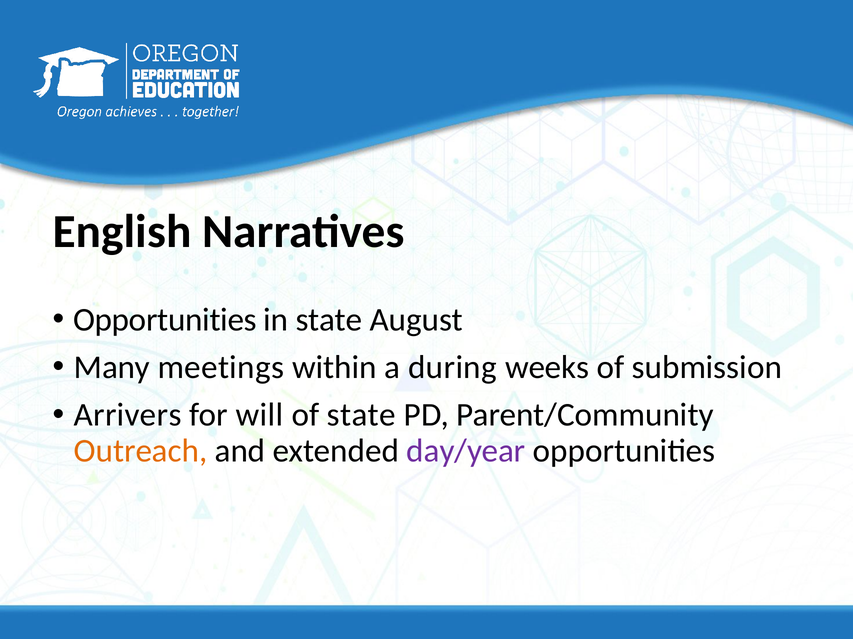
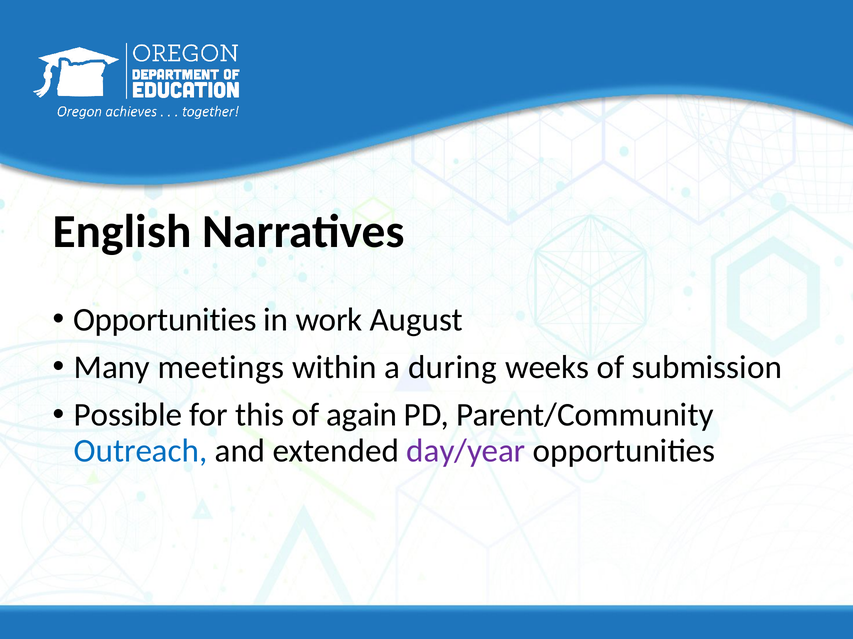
in state: state -> work (329, 320)
Arrivers: Arrivers -> Possible (128, 415)
will: will -> this (260, 415)
of state: state -> again (362, 415)
Outreach colour: orange -> blue (141, 451)
